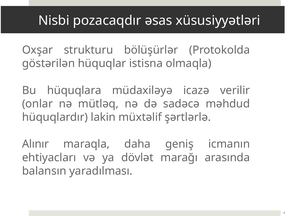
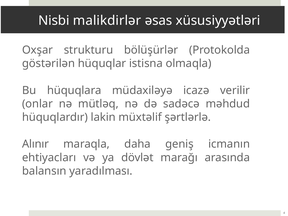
pozacaqdır: pozacaqdır -> malikdirlər (107, 21)
